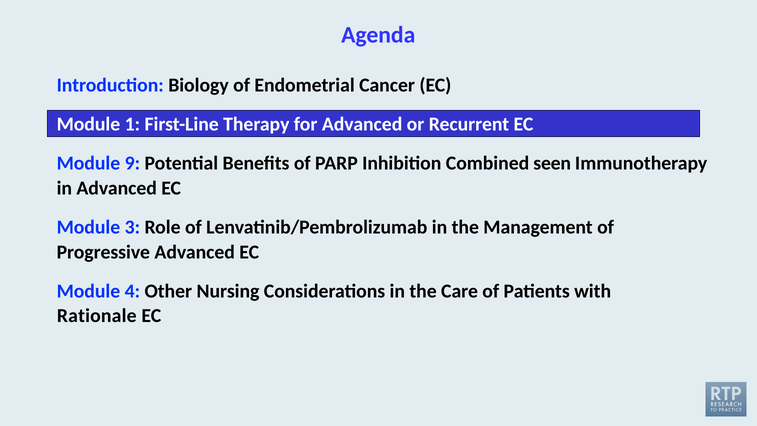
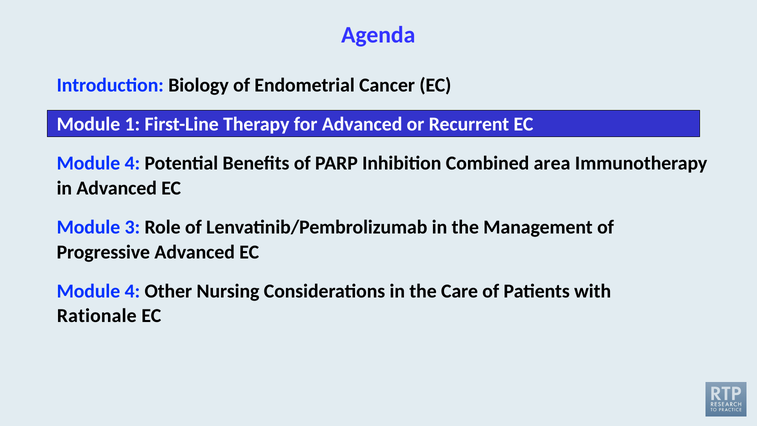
9: 9 -> 4 (132, 163)
seen: seen -> area (552, 163)
